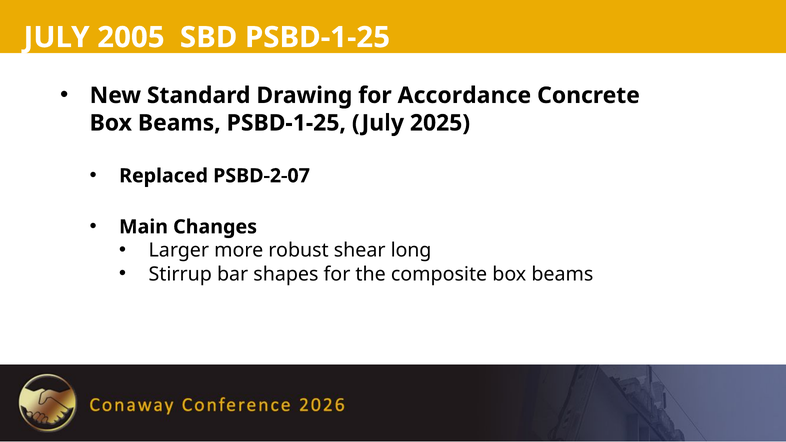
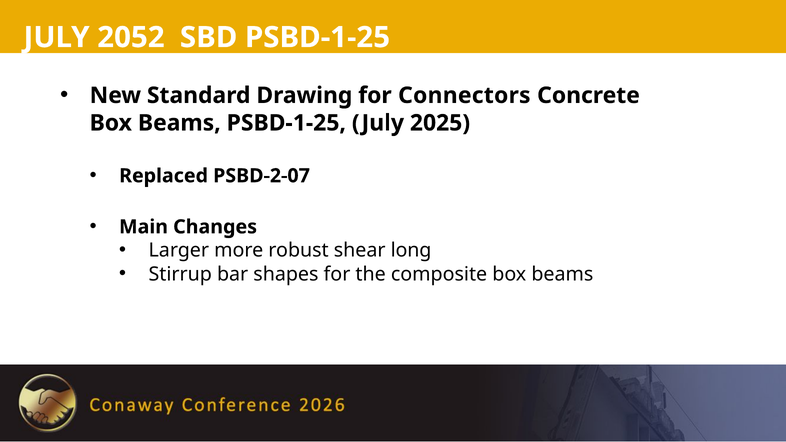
2005: 2005 -> 2052 (131, 37)
Accordance: Accordance -> Connectors (464, 95)
